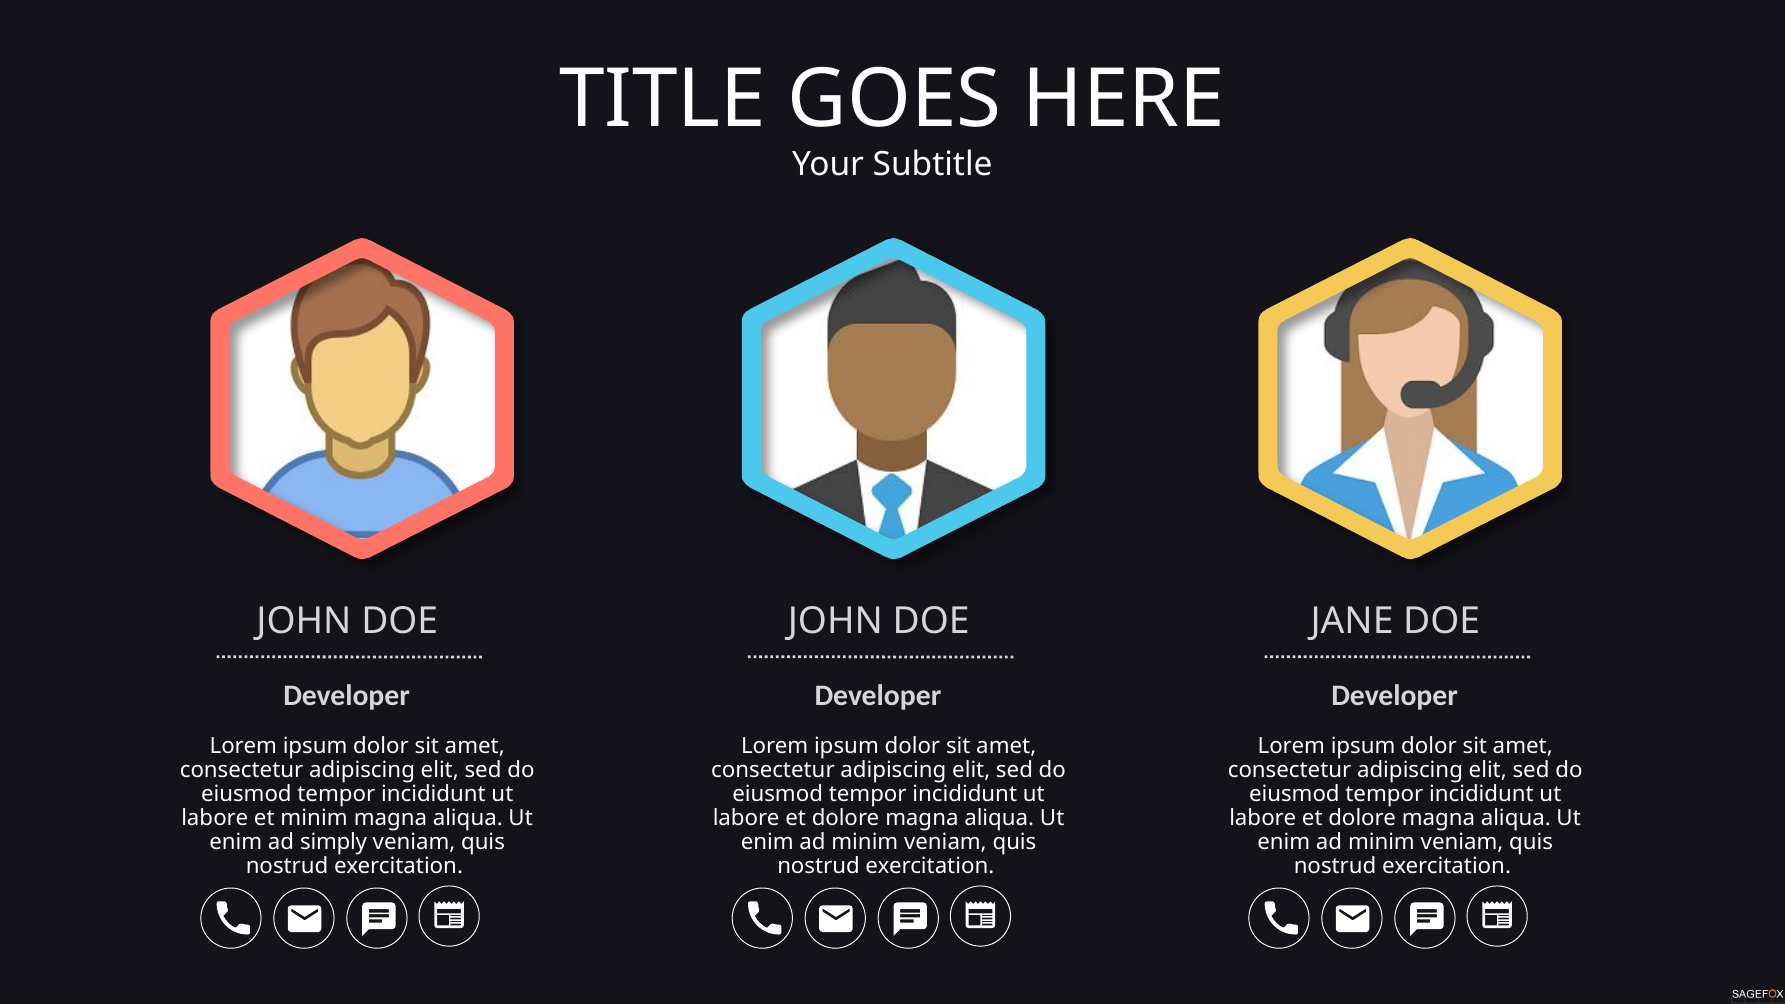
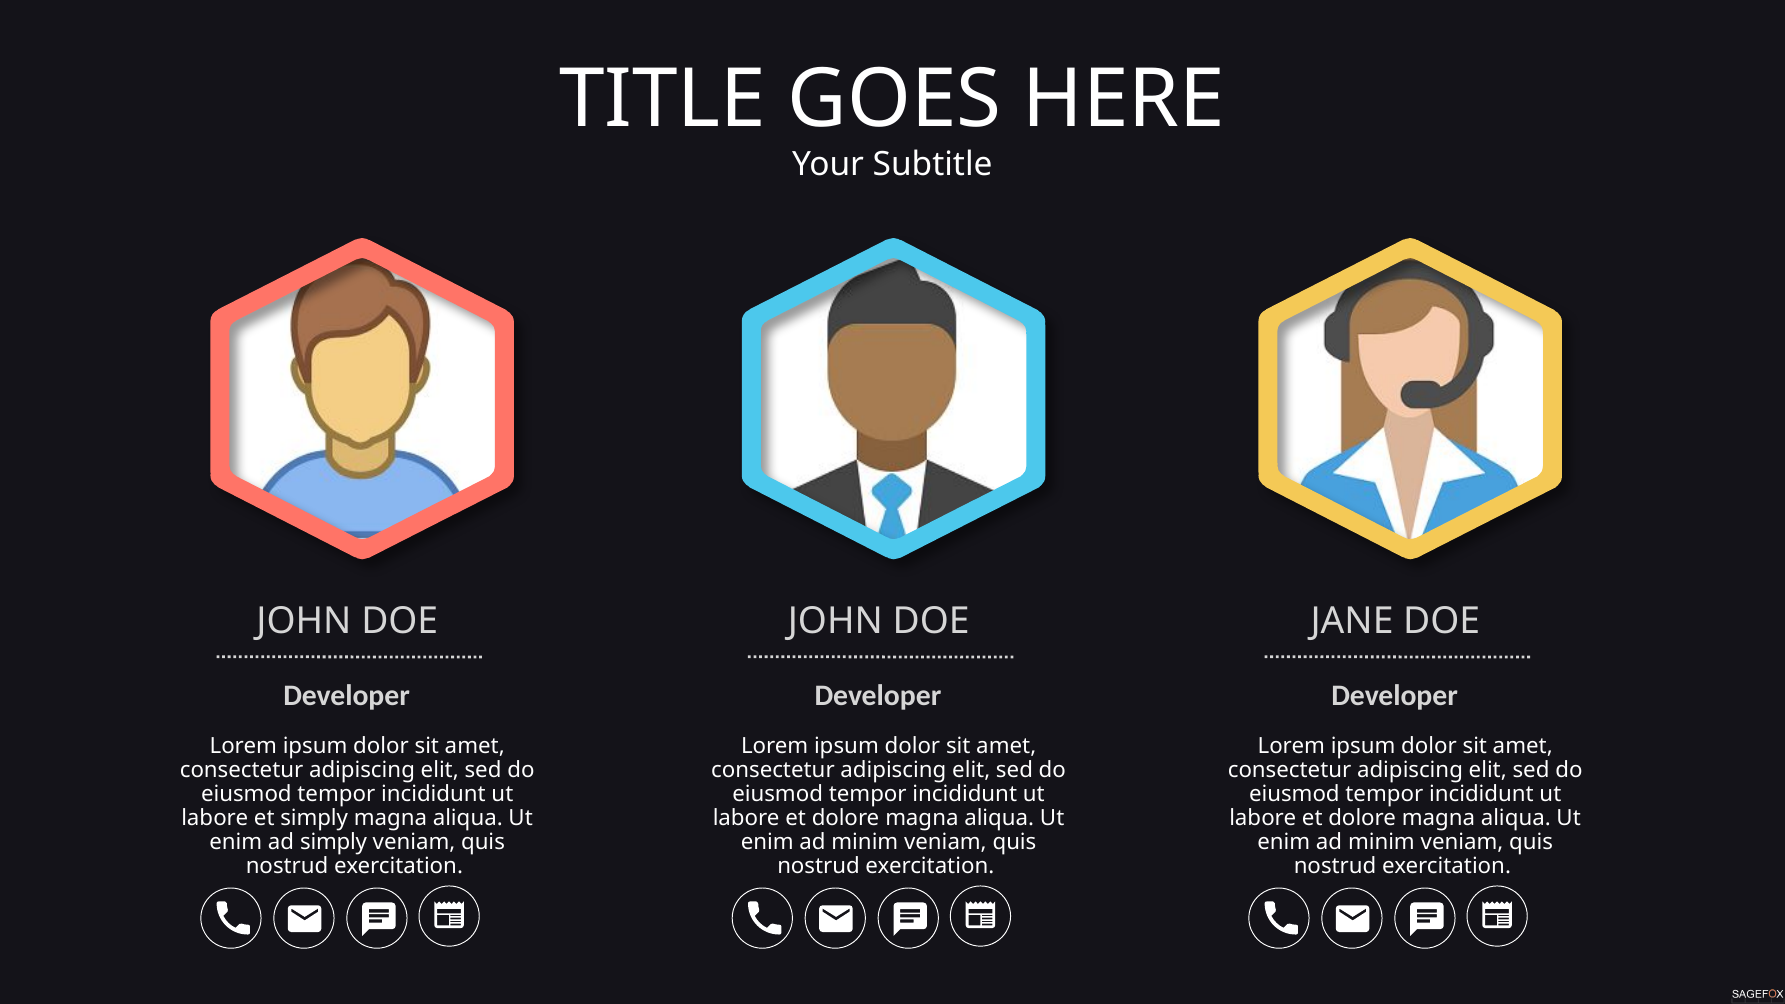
et minim: minim -> simply (314, 818)
